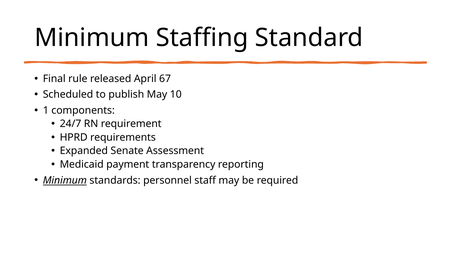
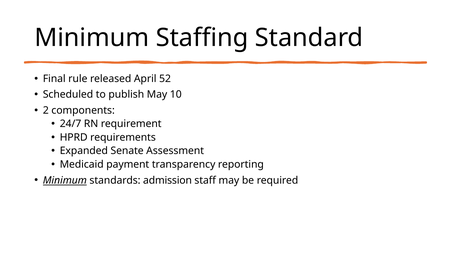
67: 67 -> 52 (165, 79)
1: 1 -> 2 (46, 110)
personnel: personnel -> admission (168, 180)
